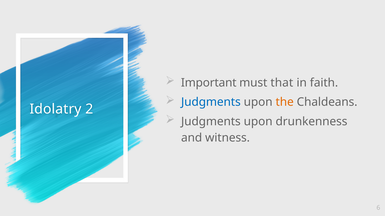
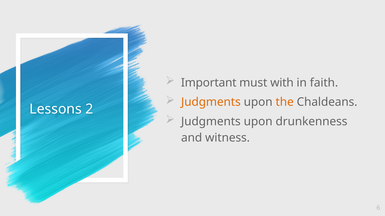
that: that -> with (282, 83)
Judgments colour: blue -> orange (211, 102)
Idolatry: Idolatry -> Lessons (56, 109)
